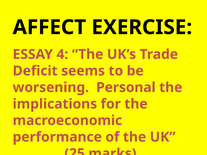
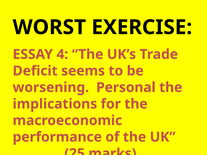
AFFECT: AFFECT -> WORST (49, 27)
